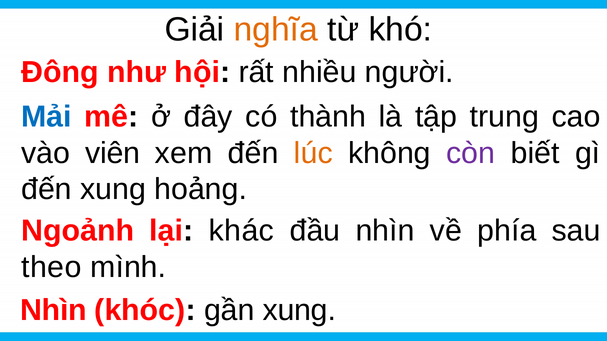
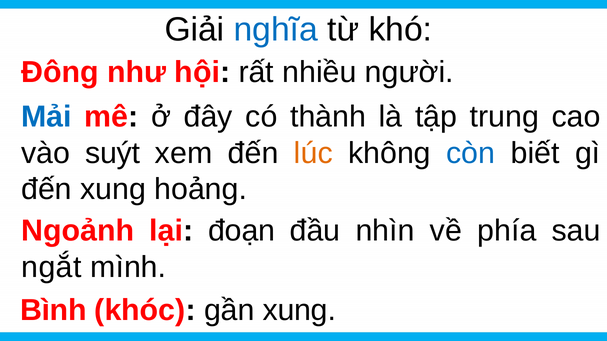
nghĩa colour: orange -> blue (276, 30)
viên: viên -> suýt (113, 153)
còn colour: purple -> blue (471, 153)
khác: khác -> đoạn (242, 231)
theo: theo -> ngắt (51, 268)
Nhìn: Nhìn -> Bình (53, 311)
